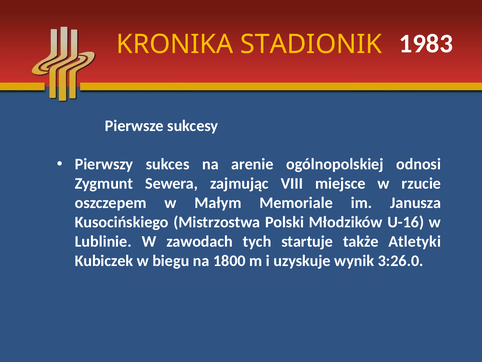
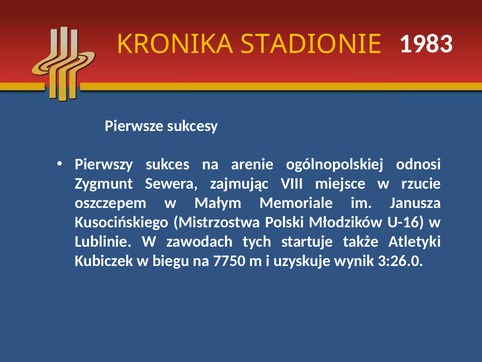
STADIONIK: STADIONIK -> STADIONIE (311, 44)
1800: 1800 -> 7750 (229, 261)
